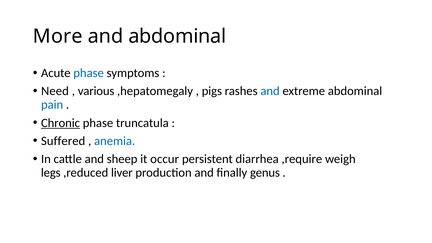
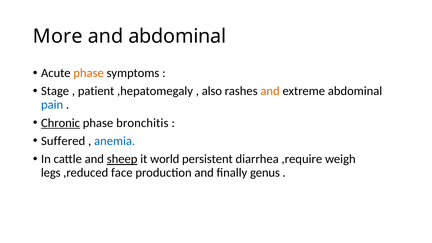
phase colour: blue -> orange (89, 73)
Need: Need -> Stage (55, 91)
various: various -> patient (96, 91)
pigs: pigs -> also (212, 91)
and colour: blue -> orange (270, 91)
truncatula: truncatula -> bronchitis (142, 123)
sheep underline: none -> present (122, 159)
occur: occur -> world (165, 159)
liver: liver -> face (122, 173)
